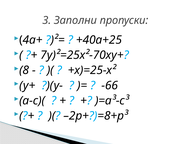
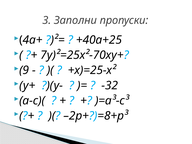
8: 8 -> 9 (24, 70)
-66: -66 -> -32 (110, 85)
